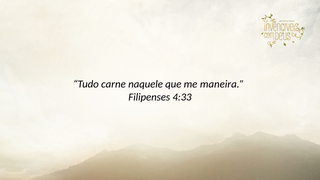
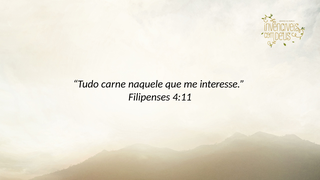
maneira: maneira -> interesse (222, 84)
4:33: 4:33 -> 4:11 (182, 97)
